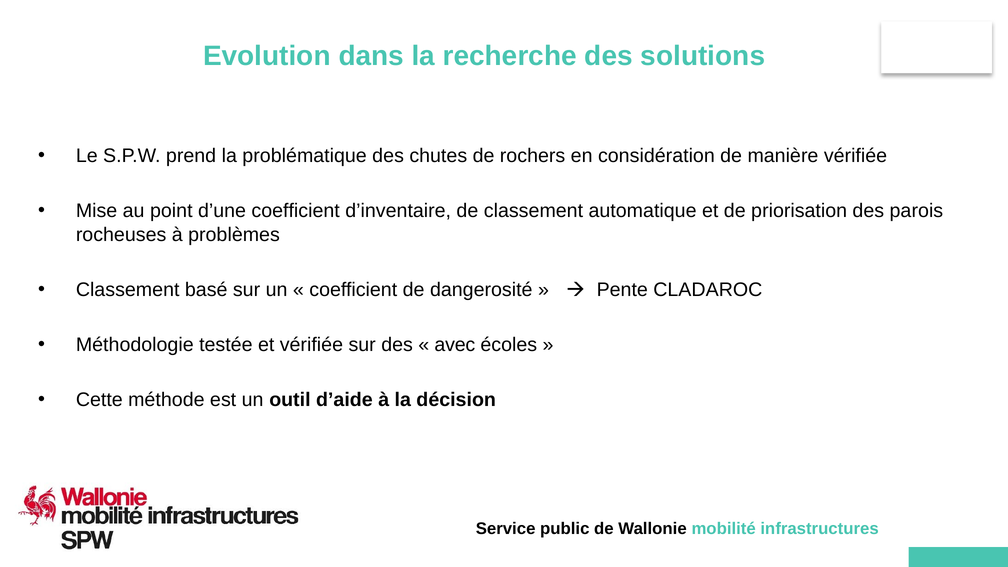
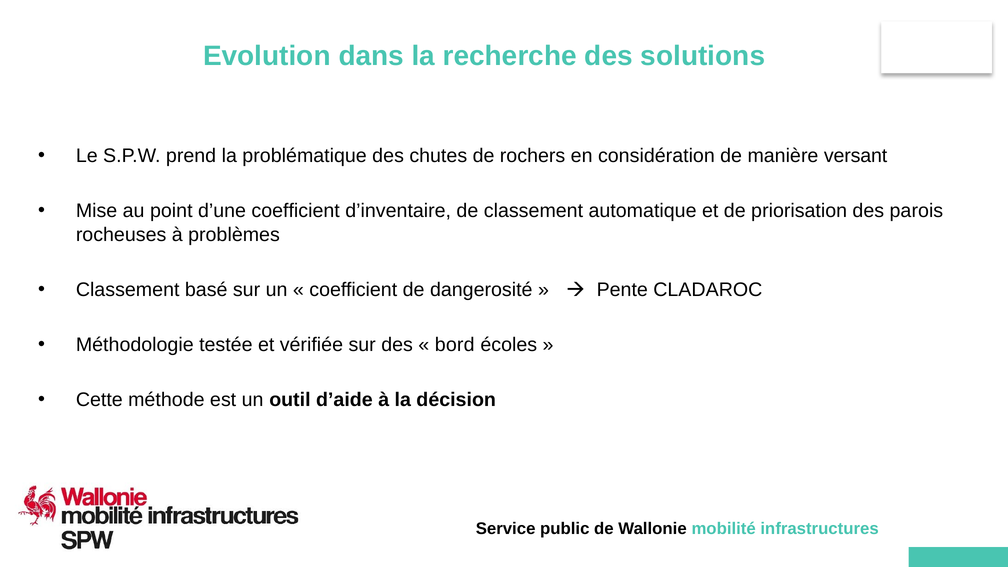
manière vérifiée: vérifiée -> versant (856, 156)
avec: avec -> bord (455, 345)
